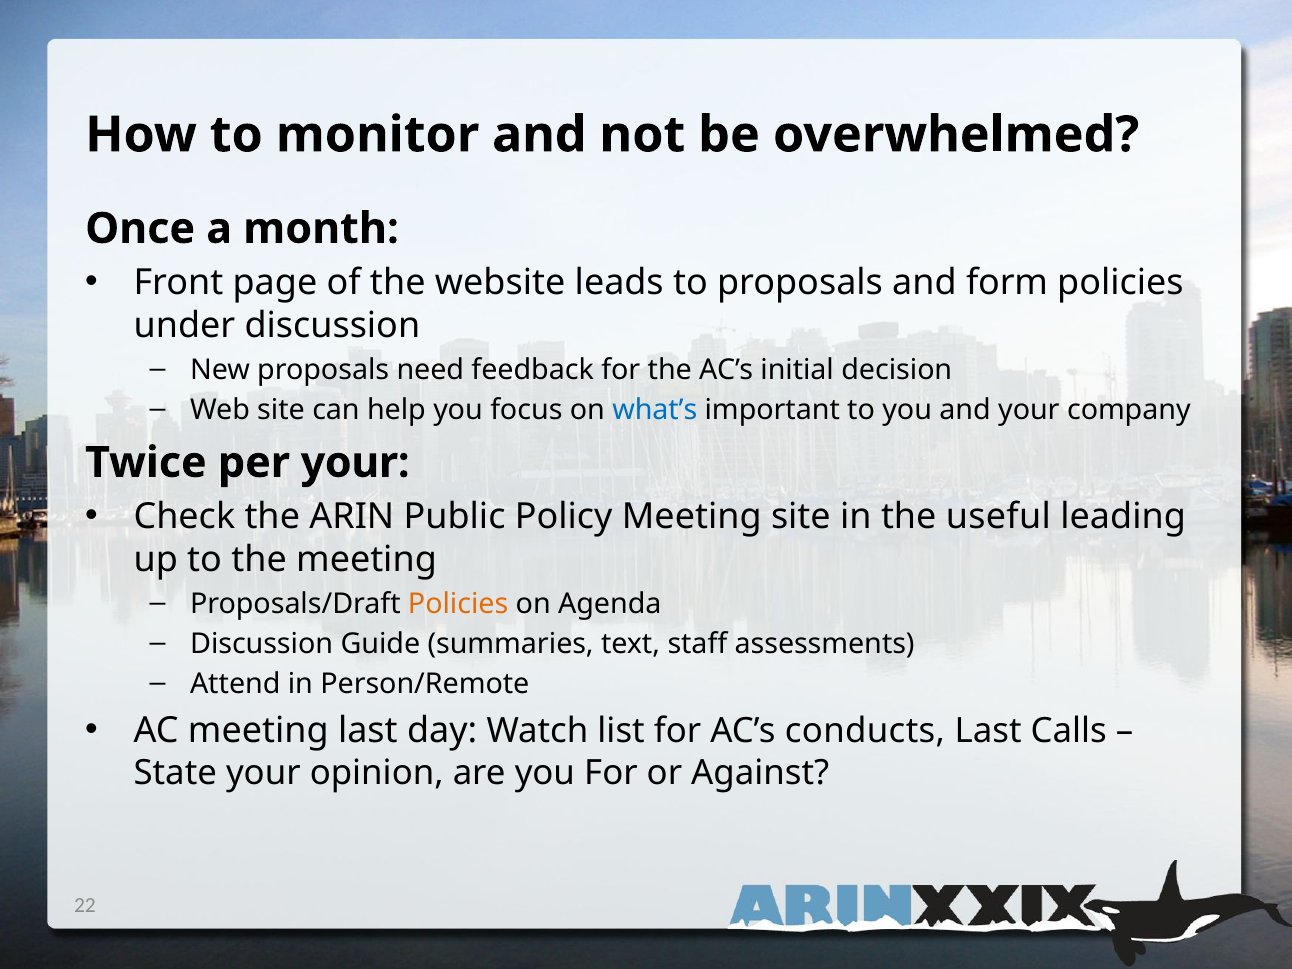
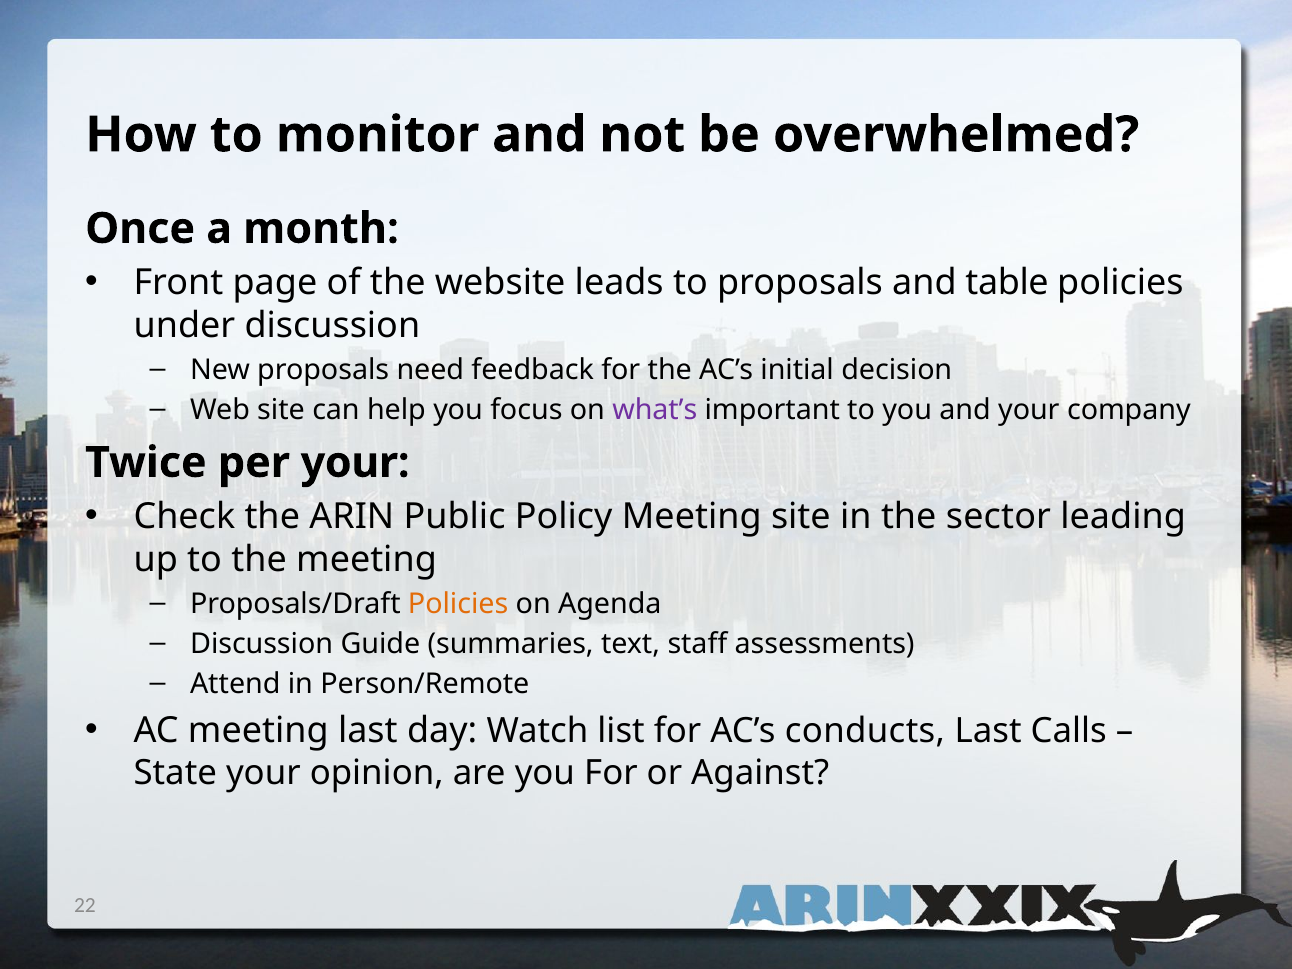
form: form -> table (1007, 283)
what’s colour: blue -> purple (655, 410)
useful: useful -> sector (998, 517)
